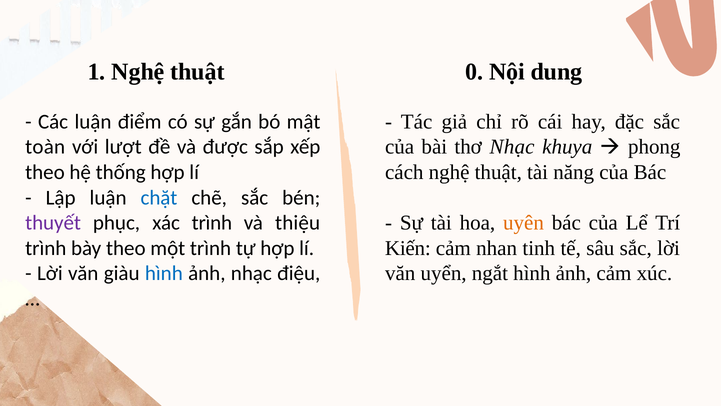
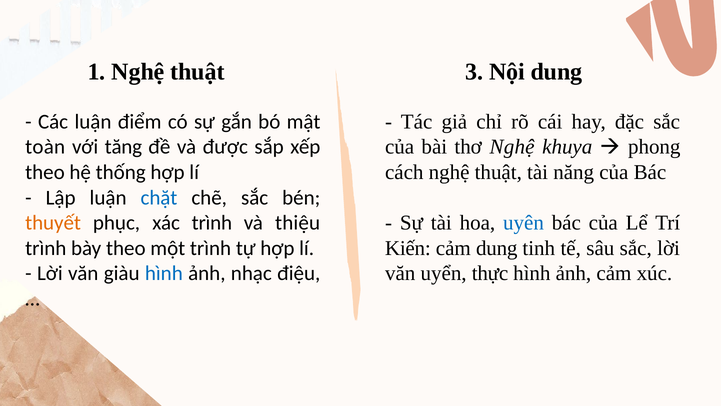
0: 0 -> 3 (474, 72)
thơ Nhạc: Nhạc -> Nghệ (512, 147)
lượt: lượt -> tăng (123, 147)
uyên colour: orange -> blue (524, 223)
thuyết colour: purple -> orange (53, 223)
cảm nhan: nhan -> dung (497, 248)
ngắt: ngắt -> thực (490, 273)
